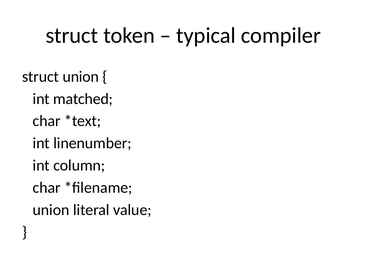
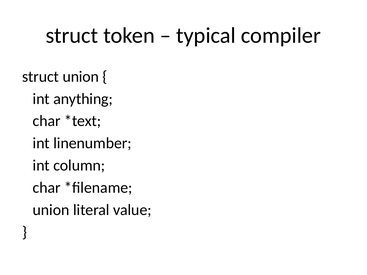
matched: matched -> anything (83, 99)
